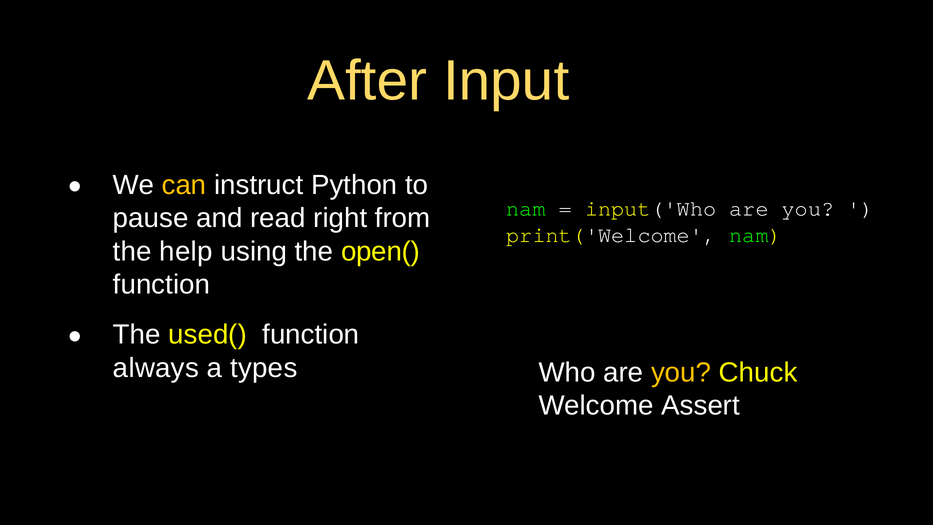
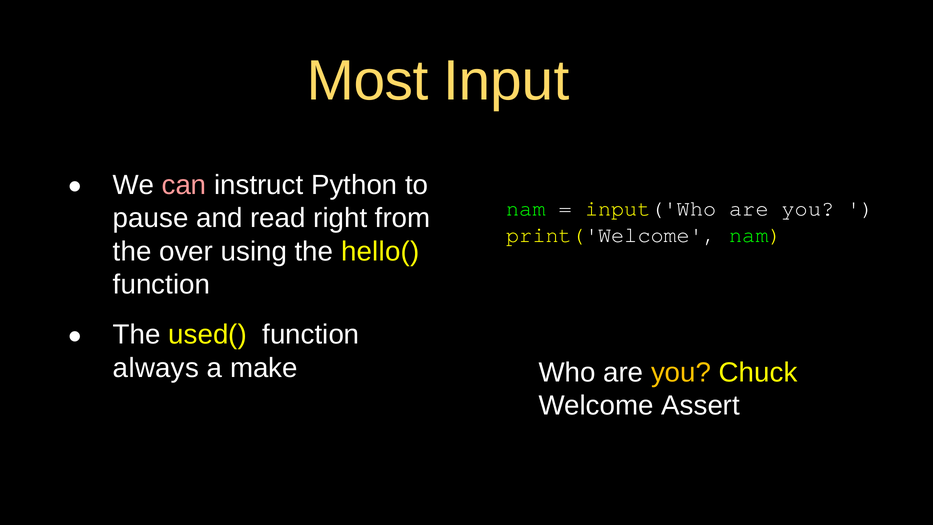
After: After -> Most (368, 81)
can colour: yellow -> pink (184, 185)
help: help -> over (186, 251)
open(: open( -> hello( (380, 251)
types: types -> make (264, 368)
